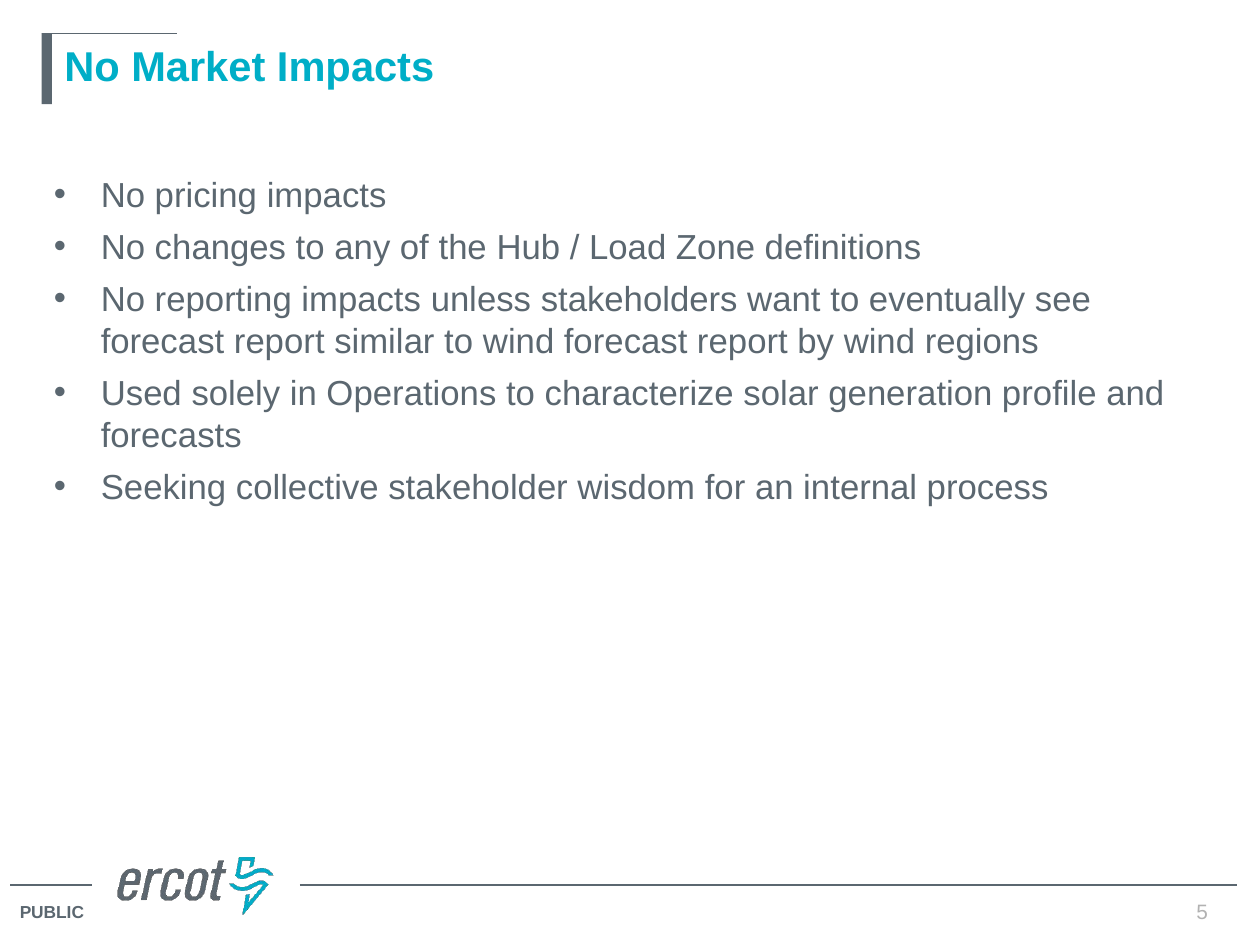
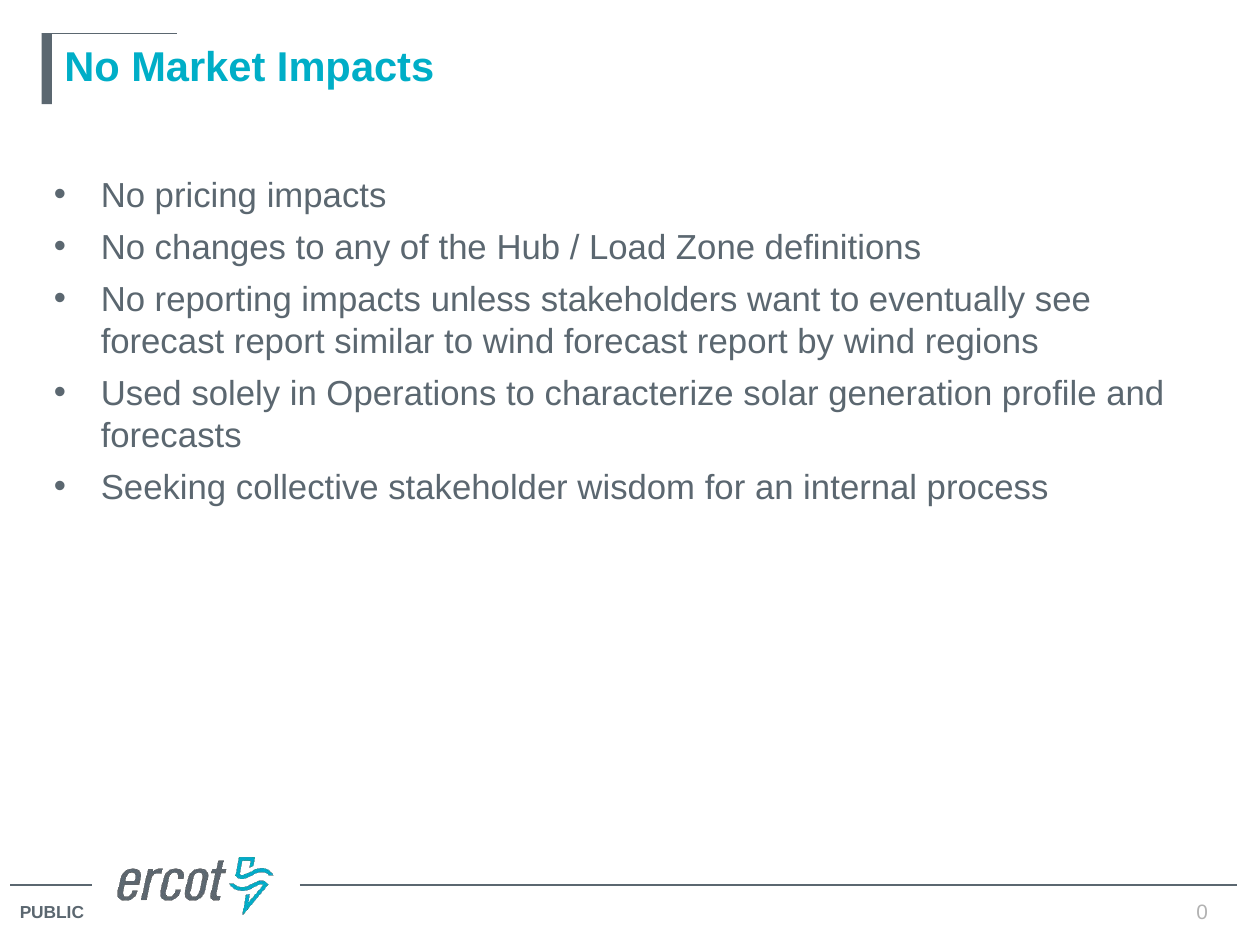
5: 5 -> 0 (1202, 913)
